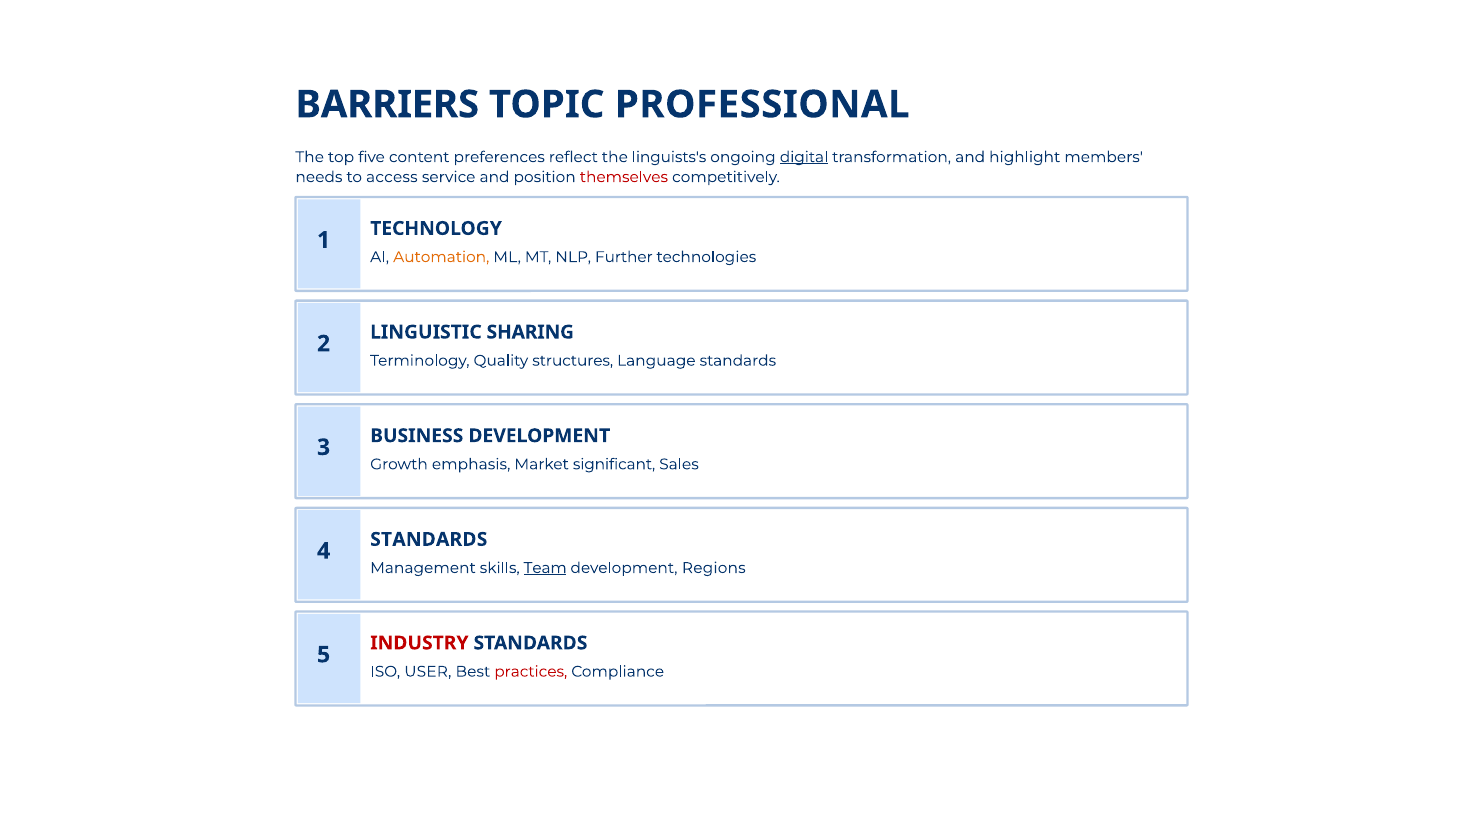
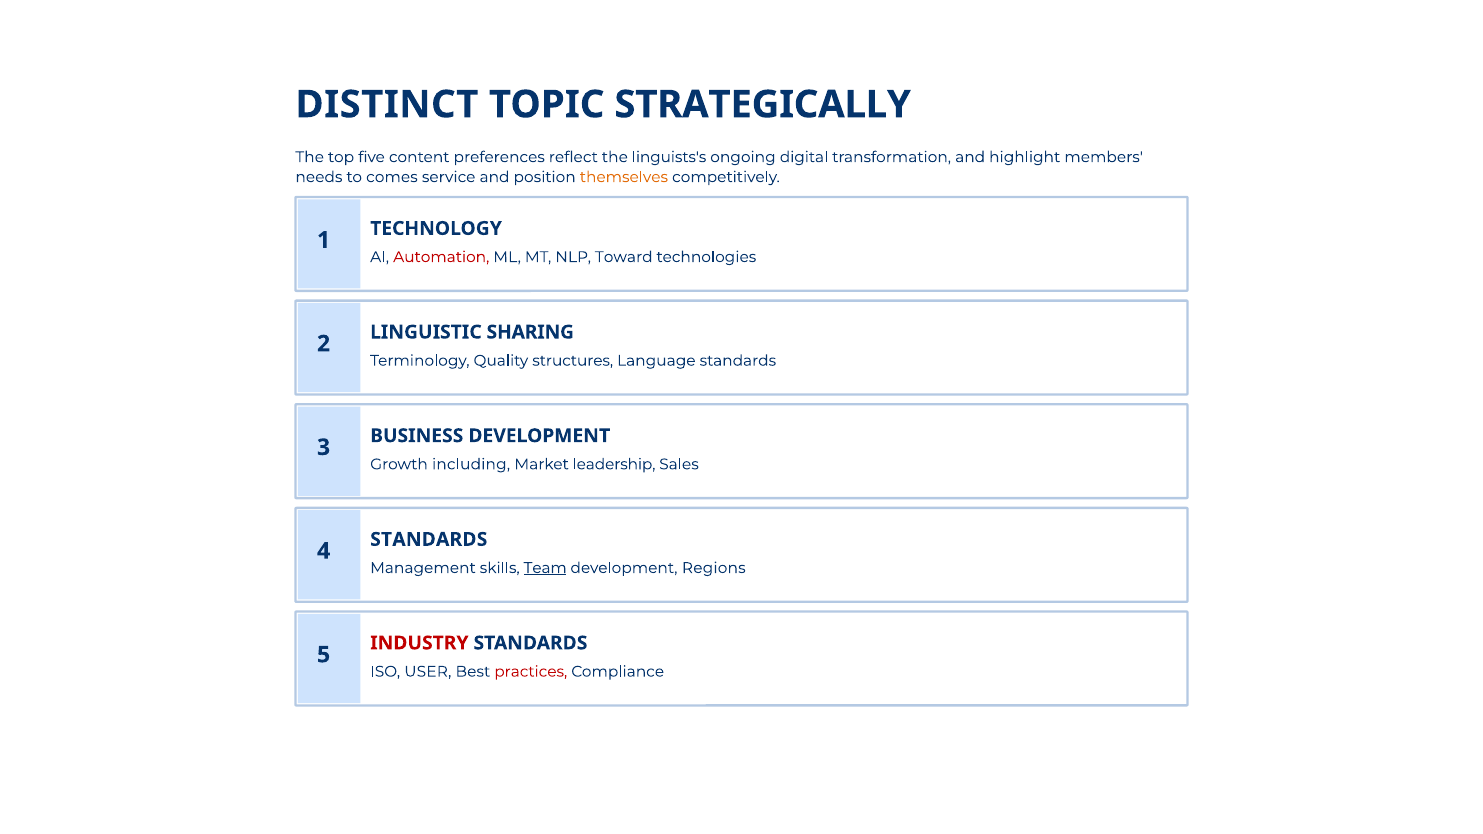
BARRIERS: BARRIERS -> DISTINCT (387, 105)
PROFESSIONAL: PROFESSIONAL -> STRATEGICALLY (763, 105)
digital underline: present -> none (804, 157)
access: access -> comes (392, 177)
themselves colour: red -> orange (624, 177)
Automation colour: orange -> red (441, 257)
Further: Further -> Toward (624, 257)
emphasis: emphasis -> including (471, 464)
significant: significant -> leadership (614, 464)
